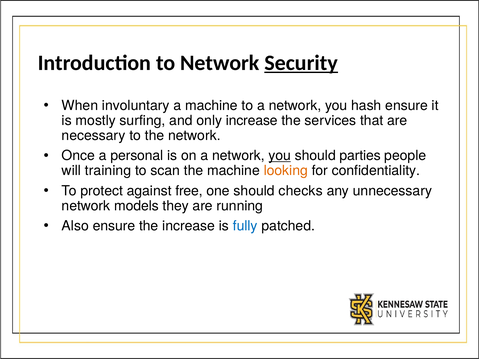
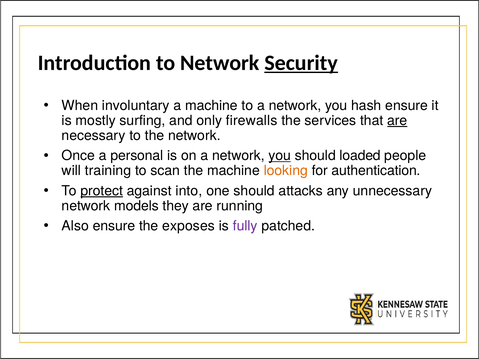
only increase: increase -> firewalls (252, 121)
are underline: none -> present (397, 121)
parties: parties -> loaded (360, 156)
confidentiality: confidentiality -> authentication (376, 171)
protect underline: none -> present (102, 191)
free: free -> into (189, 191)
checks: checks -> attacks (301, 191)
the increase: increase -> exposes (189, 226)
fully colour: blue -> purple (245, 226)
